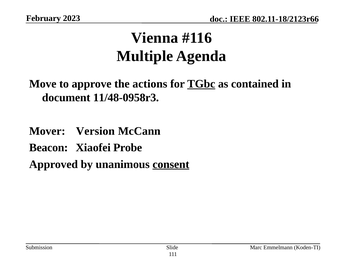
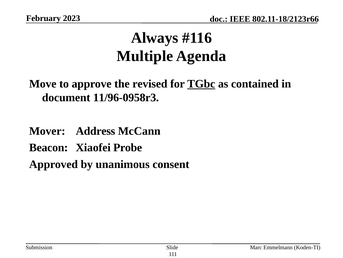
Vienna: Vienna -> Always (155, 38)
actions: actions -> revised (150, 84)
11/48-0958r3: 11/48-0958r3 -> 11/96-0958r3 (126, 97)
Version: Version -> Address (95, 131)
consent underline: present -> none (171, 164)
